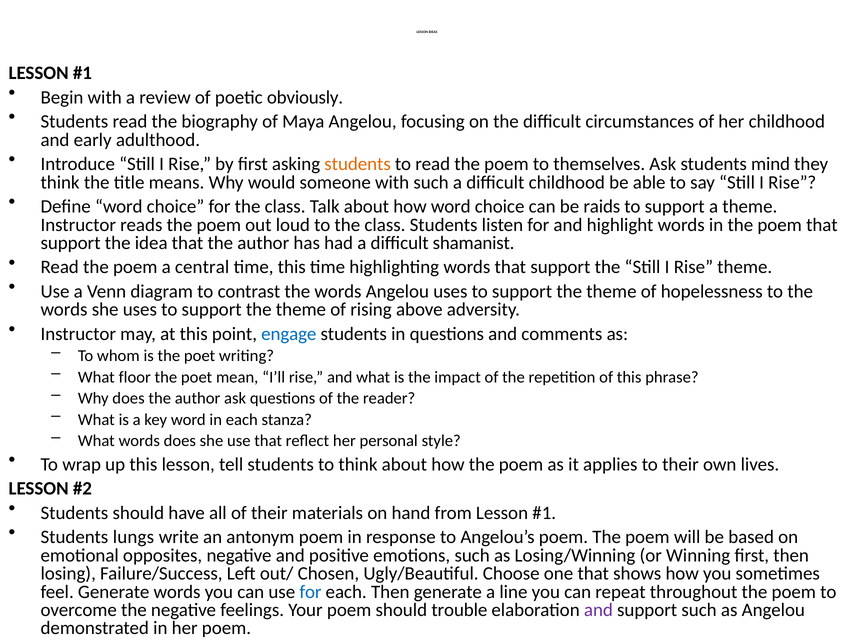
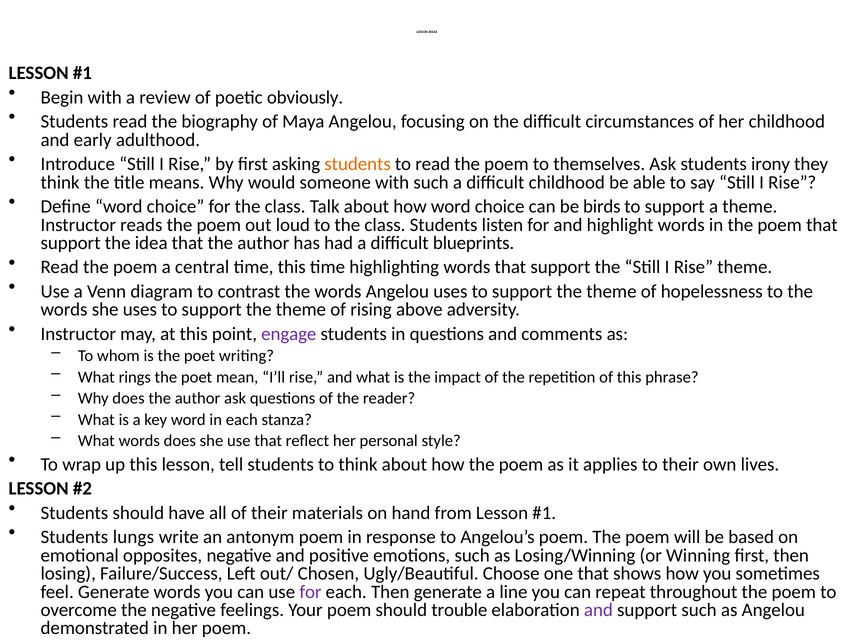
mind: mind -> irony (771, 164)
raids: raids -> birds (602, 207)
shamanist: shamanist -> blueprints (474, 243)
engage colour: blue -> purple (289, 334)
floor: floor -> rings (135, 377)
for colour: blue -> purple (310, 592)
